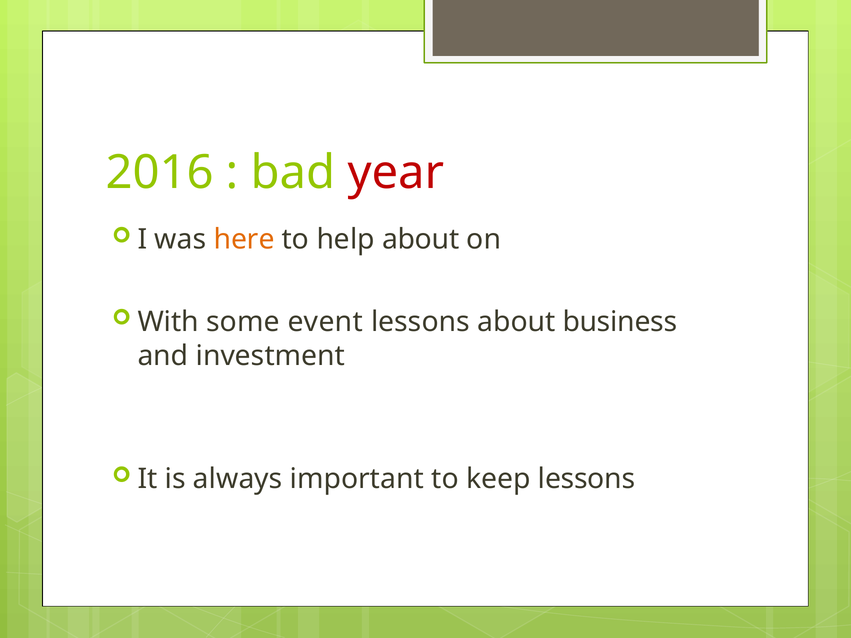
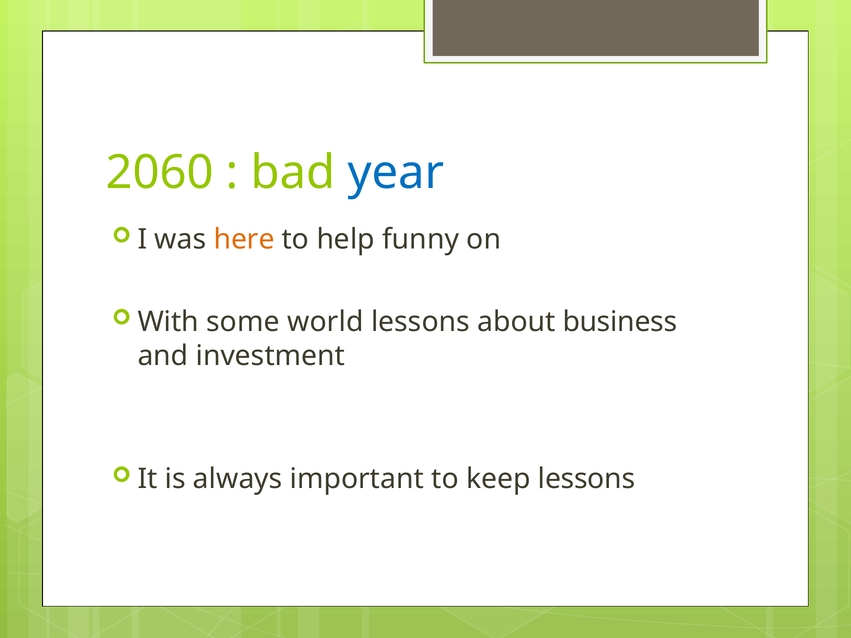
2016: 2016 -> 2060 (160, 173)
year colour: red -> blue (396, 173)
help about: about -> funny (421, 240)
event: event -> world (325, 322)
